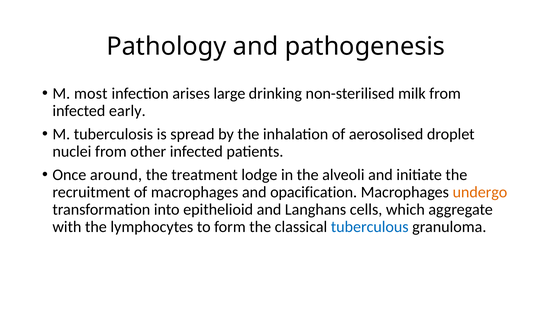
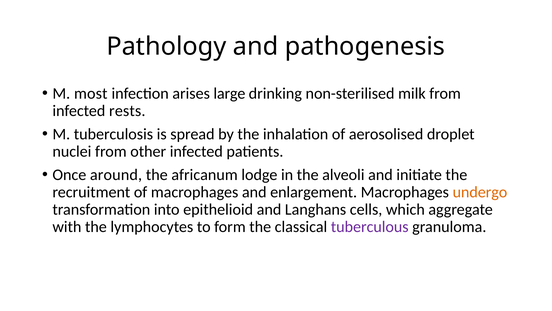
early: early -> rests (127, 111)
treatment: treatment -> africanum (205, 174)
opacification: opacification -> enlargement (314, 192)
tuberculous colour: blue -> purple (370, 227)
